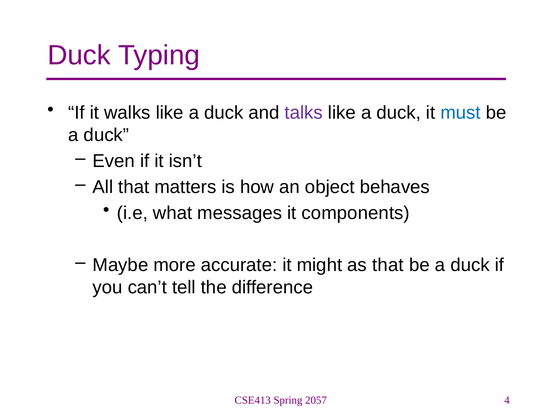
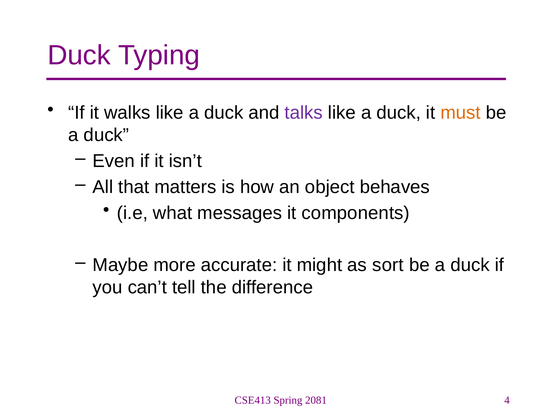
must colour: blue -> orange (461, 113)
as that: that -> sort (388, 265)
2057: 2057 -> 2081 (316, 400)
